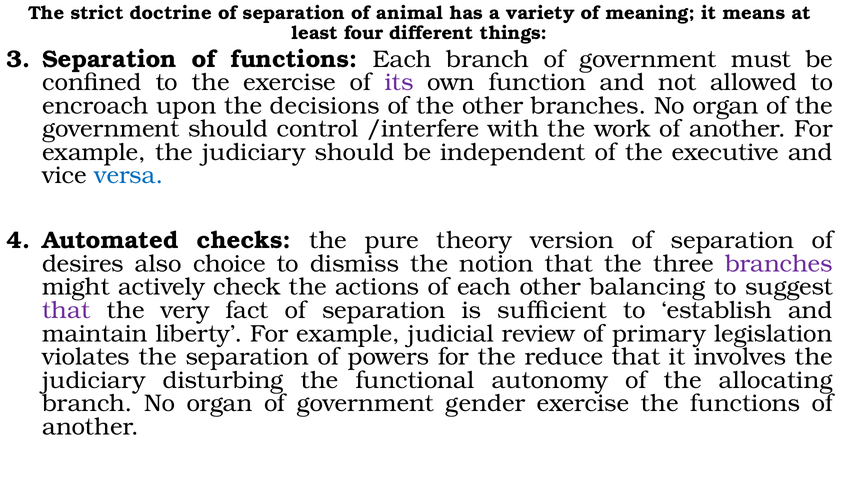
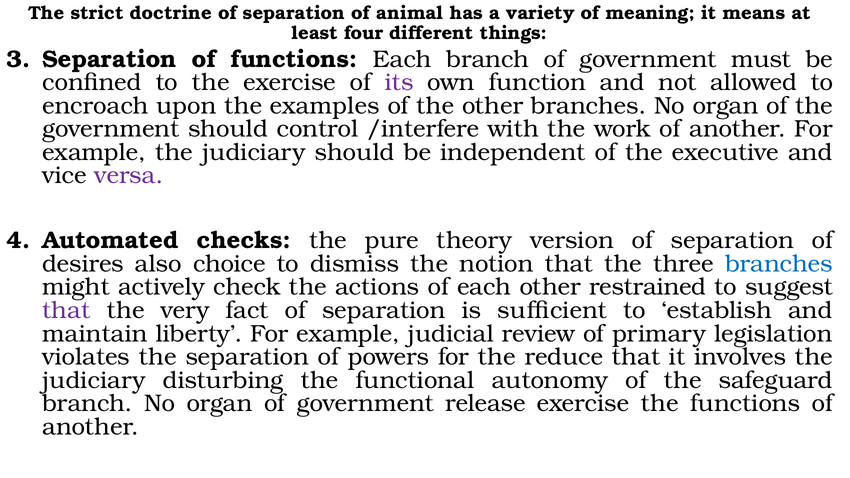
decisions: decisions -> examples (325, 106)
versa colour: blue -> purple (129, 176)
branches colour: purple -> blue (779, 264)
balancing: balancing -> restrained (648, 287)
allocating: allocating -> safeguard (776, 380)
gender: gender -> release (485, 403)
